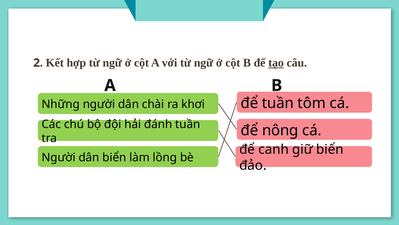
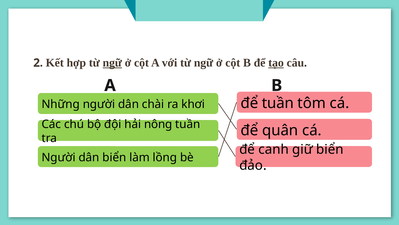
ngữ underline: none -> present (112, 63)
đánh: đánh -> nông (158, 124)
nông: nông -> quân (280, 130)
